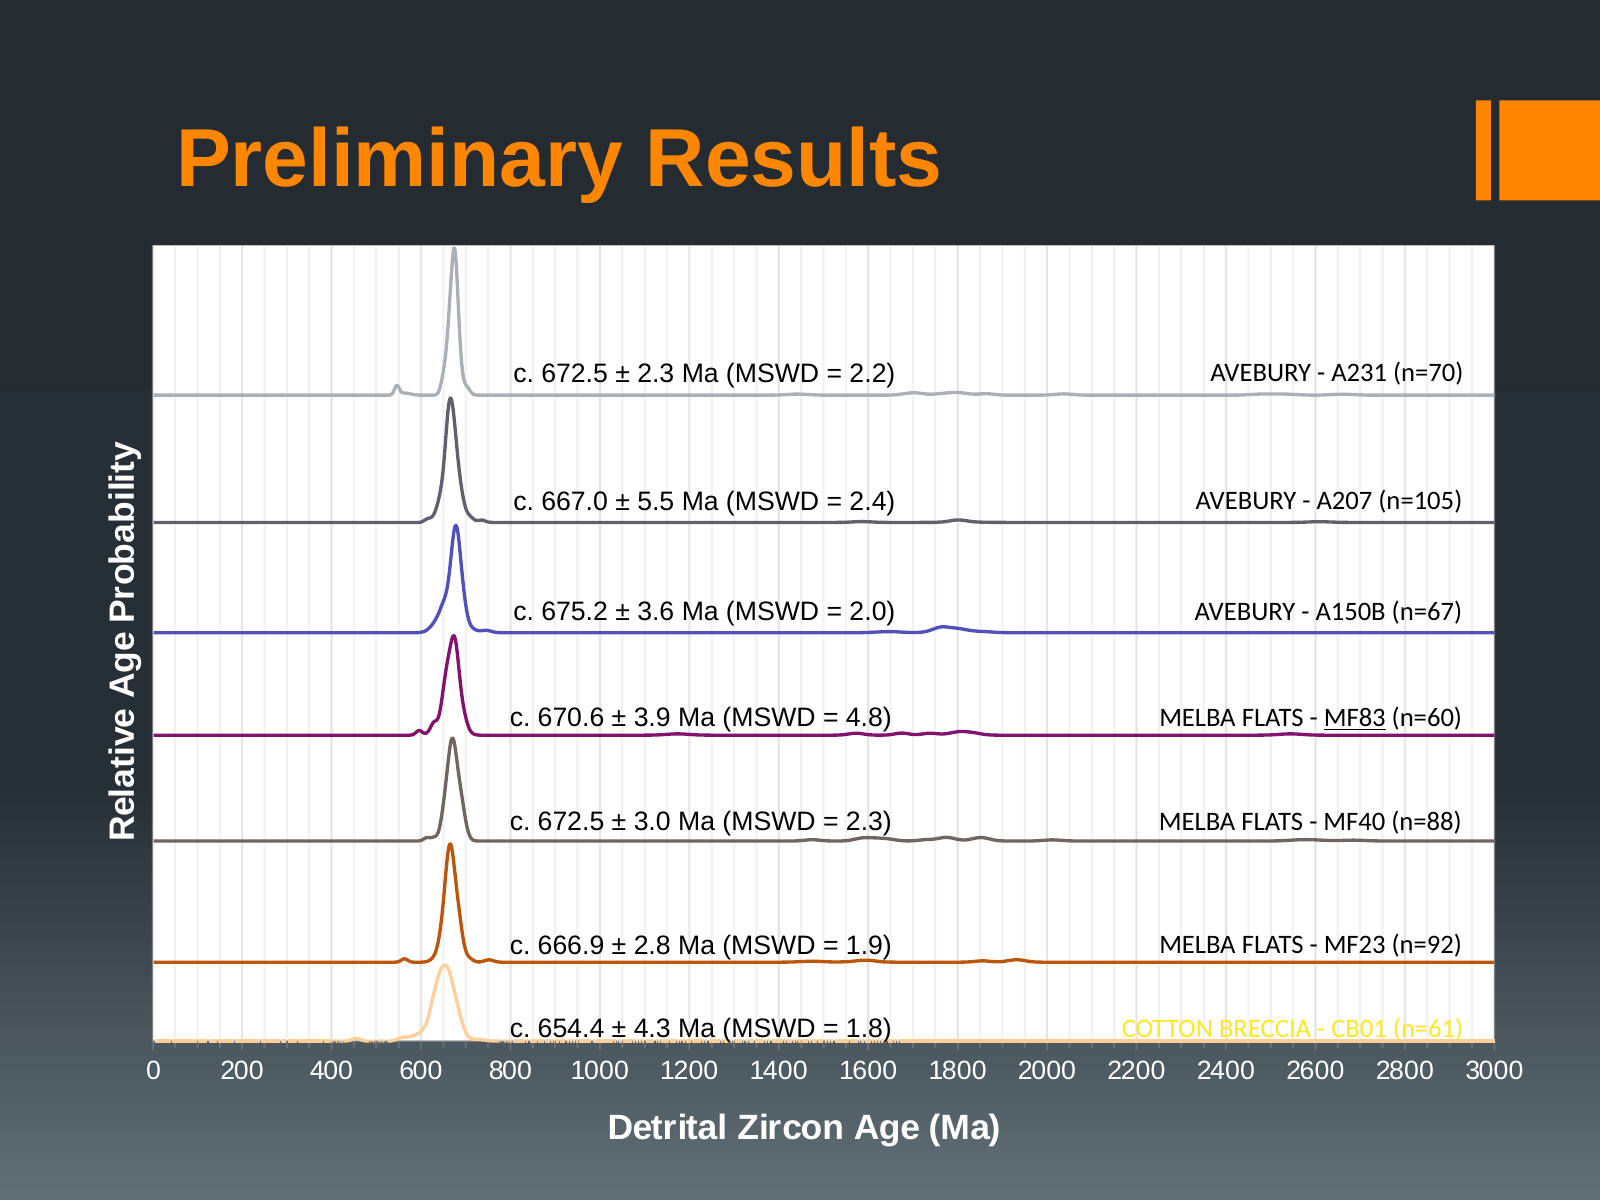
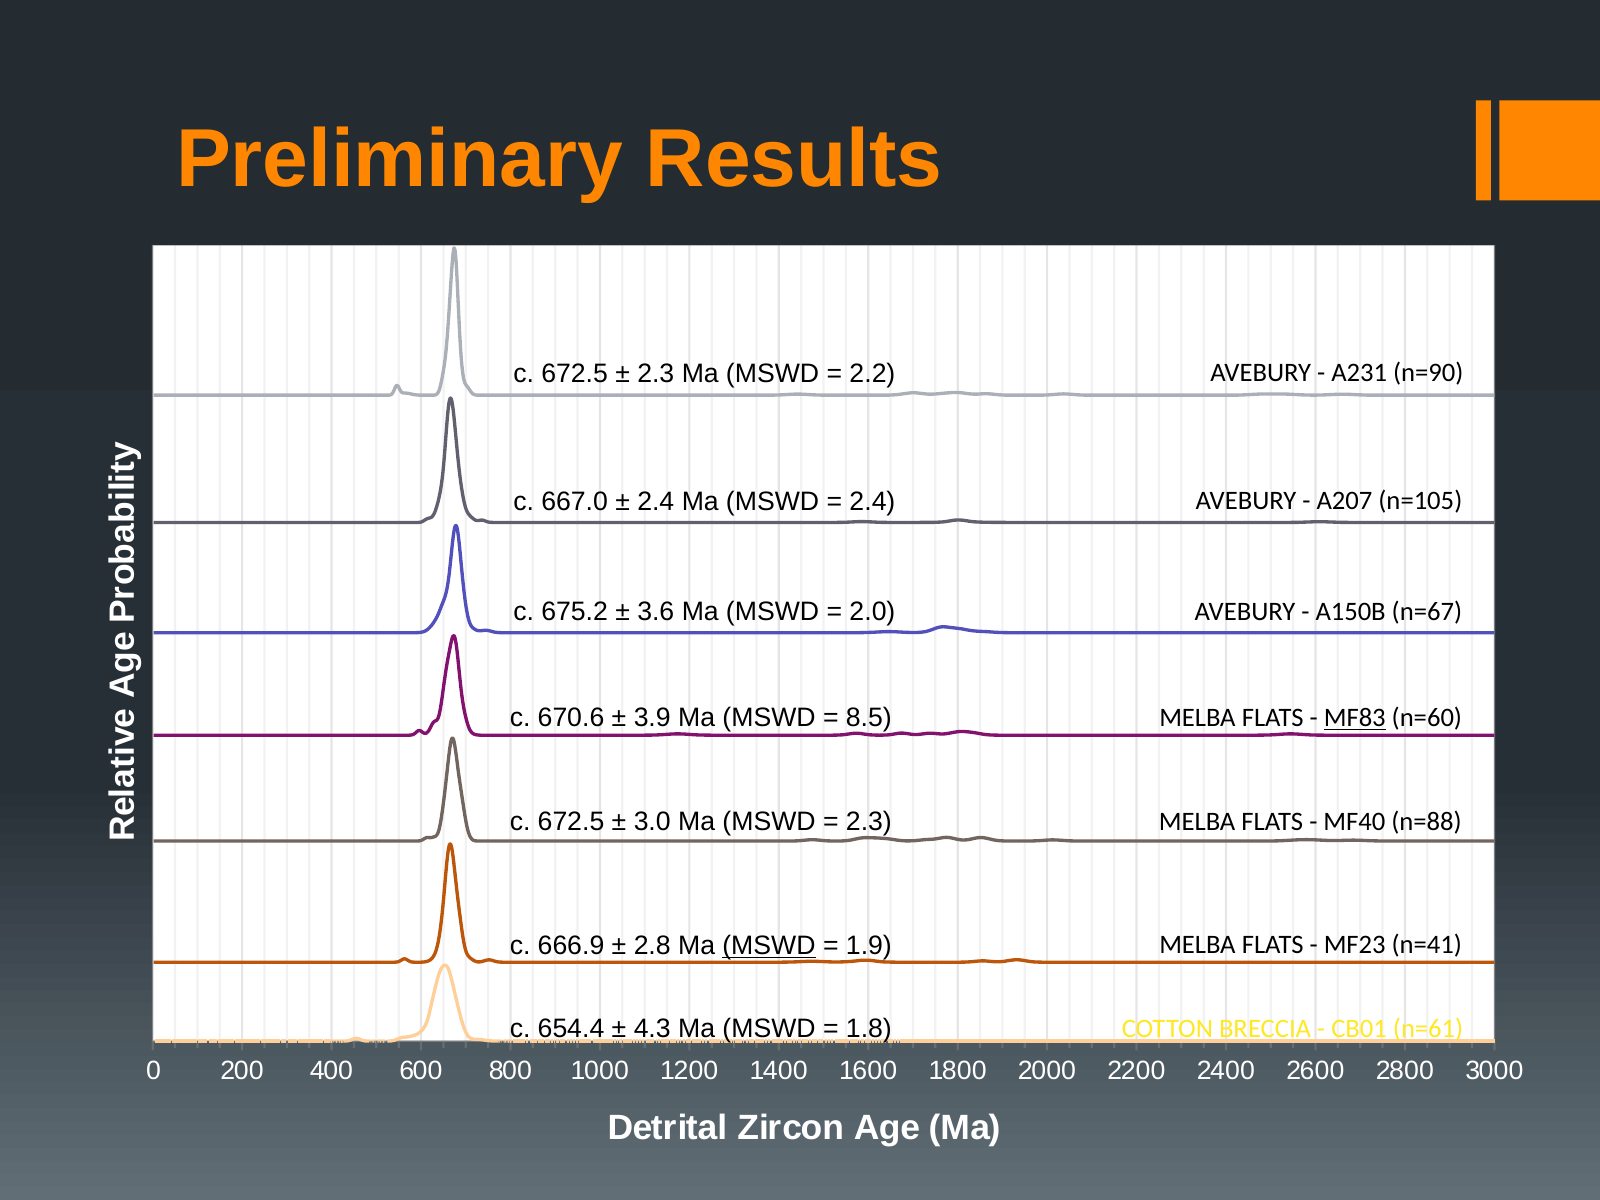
n=70: n=70 -> n=90 (1428, 373)
5.5: 5.5 -> 2.4 (656, 502)
4.8: 4.8 -> 8.5 (869, 718)
MSWD underline: none -> present (769, 946)
n=92: n=92 -> n=41 (1427, 945)
